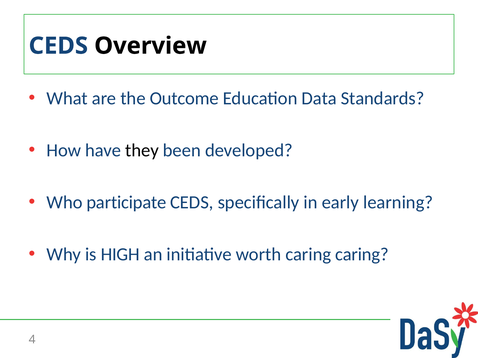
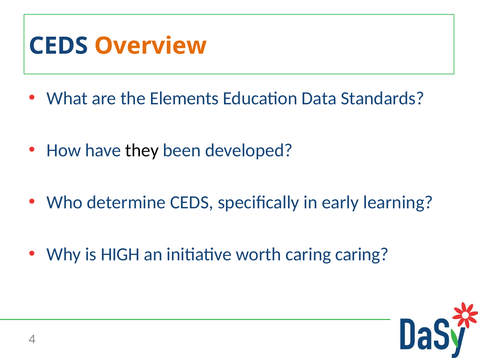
Overview colour: black -> orange (150, 46)
Outcome: Outcome -> Elements (184, 98)
participate: participate -> determine (126, 203)
